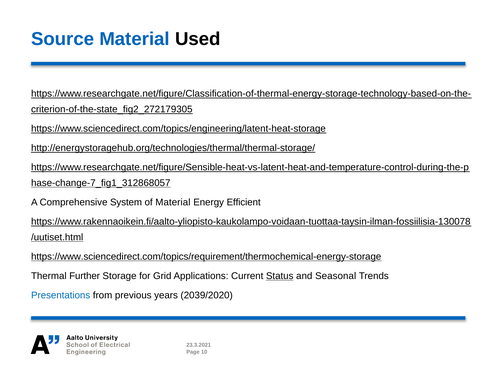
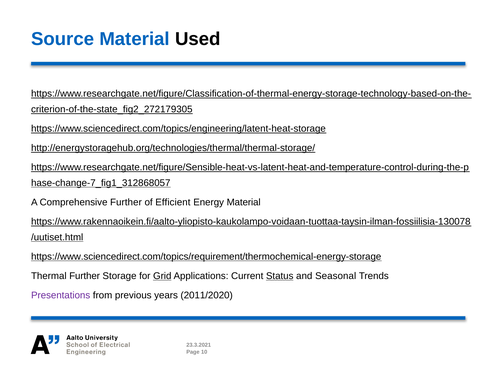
Comprehensive System: System -> Further (126, 202)
of Material: Material -> Efficient (173, 202)
Energy Efficient: Efficient -> Material (244, 202)
Grid underline: none -> present (162, 276)
Presentations colour: blue -> purple (61, 295)
2039/2020: 2039/2020 -> 2011/2020 (207, 295)
